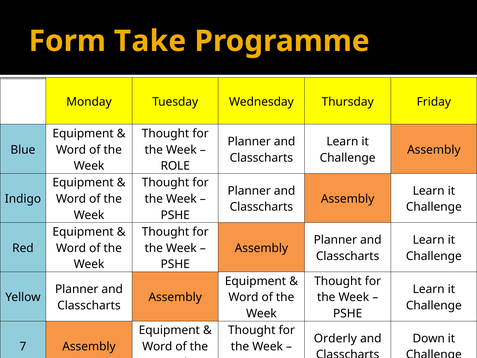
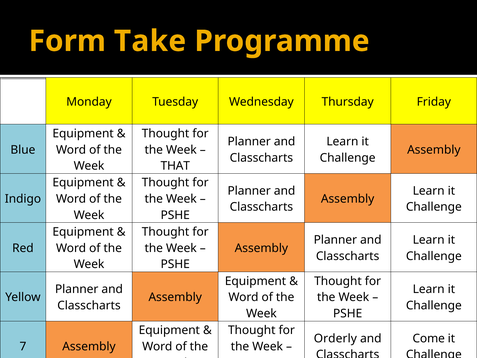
ROLE: ROLE -> THAT (175, 166)
Down: Down -> Come (429, 338)
